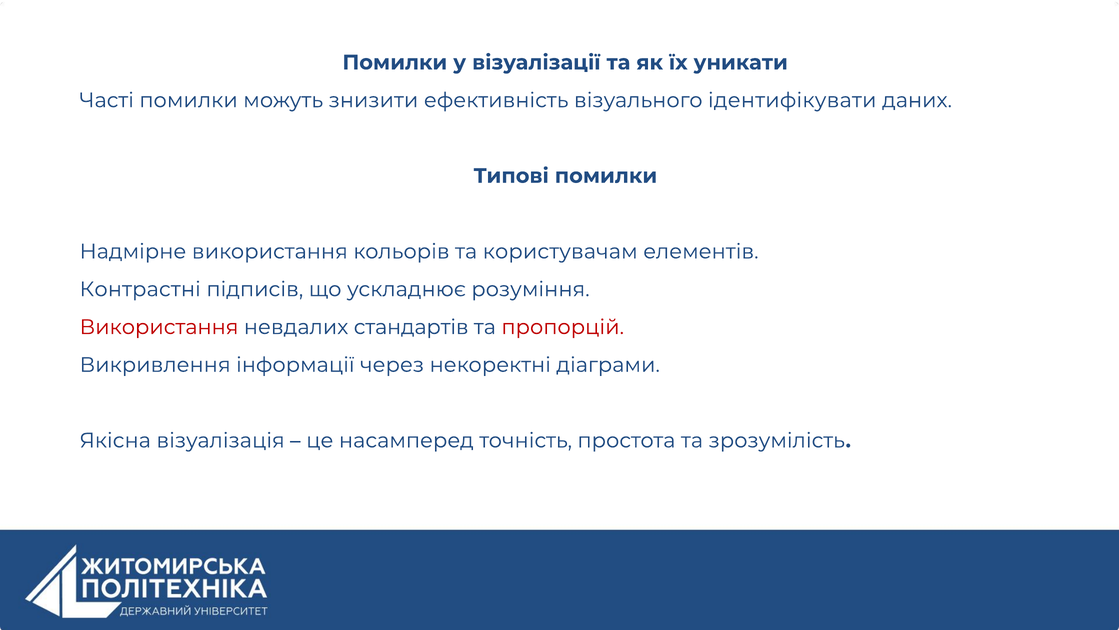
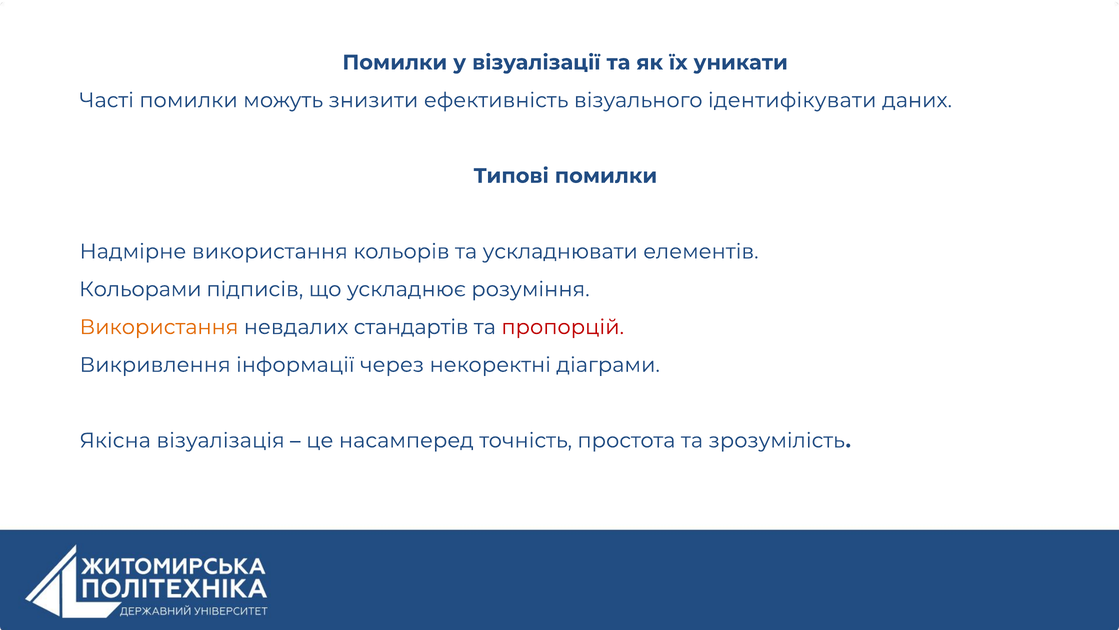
користувачам: користувачам -> ускладнювати (560, 251)
Контрастні: Контрастні -> Кольорами (140, 289)
Використання colour: red -> orange (159, 327)
